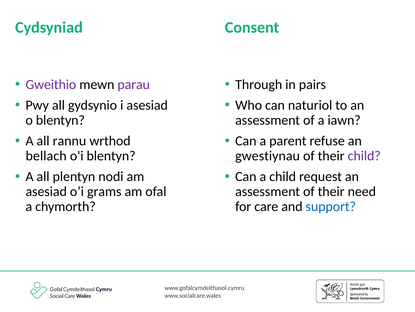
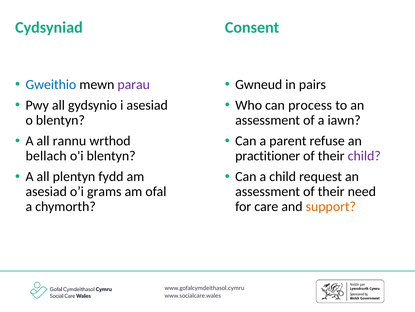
Gweithio colour: purple -> blue (51, 84)
Through: Through -> Gwneud (259, 84)
naturiol: naturiol -> process (310, 105)
gwestiynau: gwestiynau -> practitioner (268, 156)
nodi: nodi -> fydd (111, 176)
support colour: blue -> orange (331, 206)
